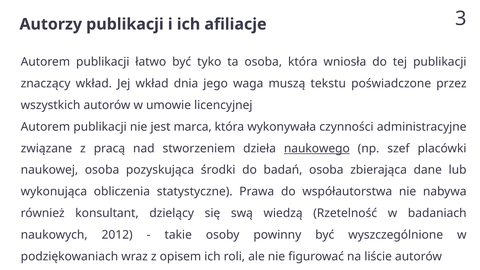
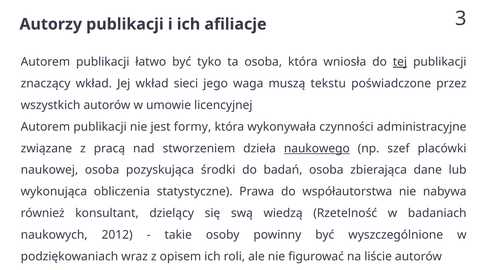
tej underline: none -> present (400, 62)
dnia: dnia -> sieci (186, 84)
marca: marca -> formy (193, 127)
